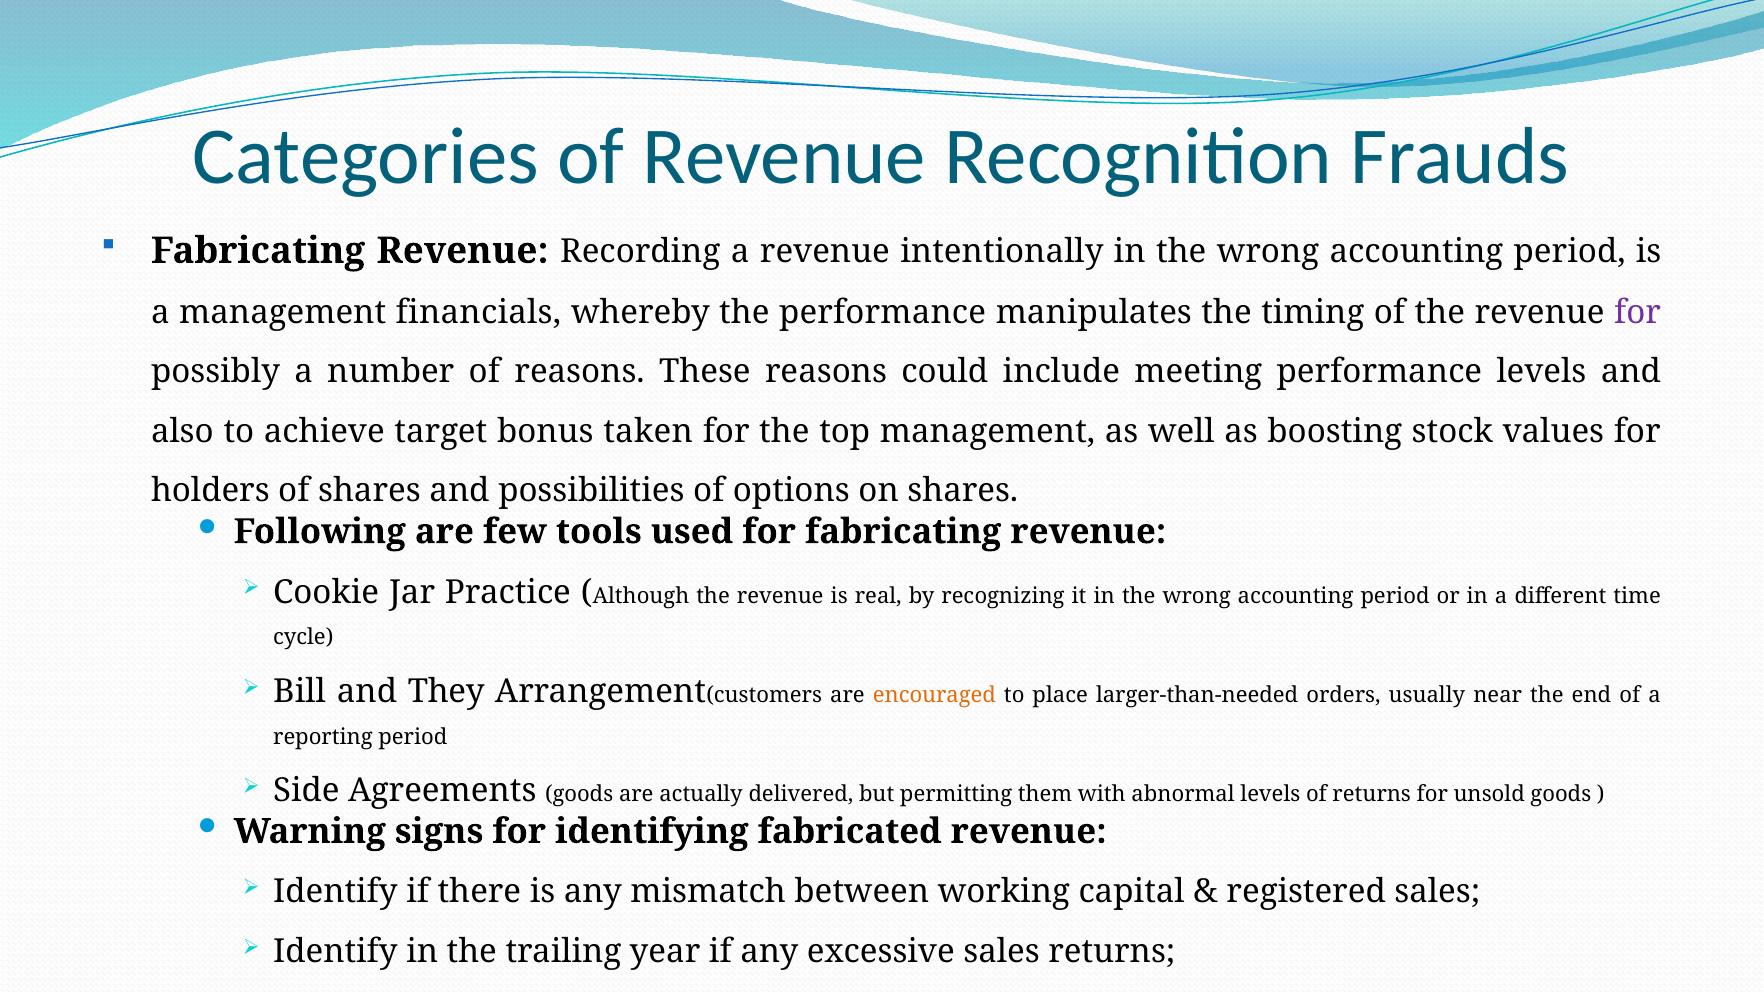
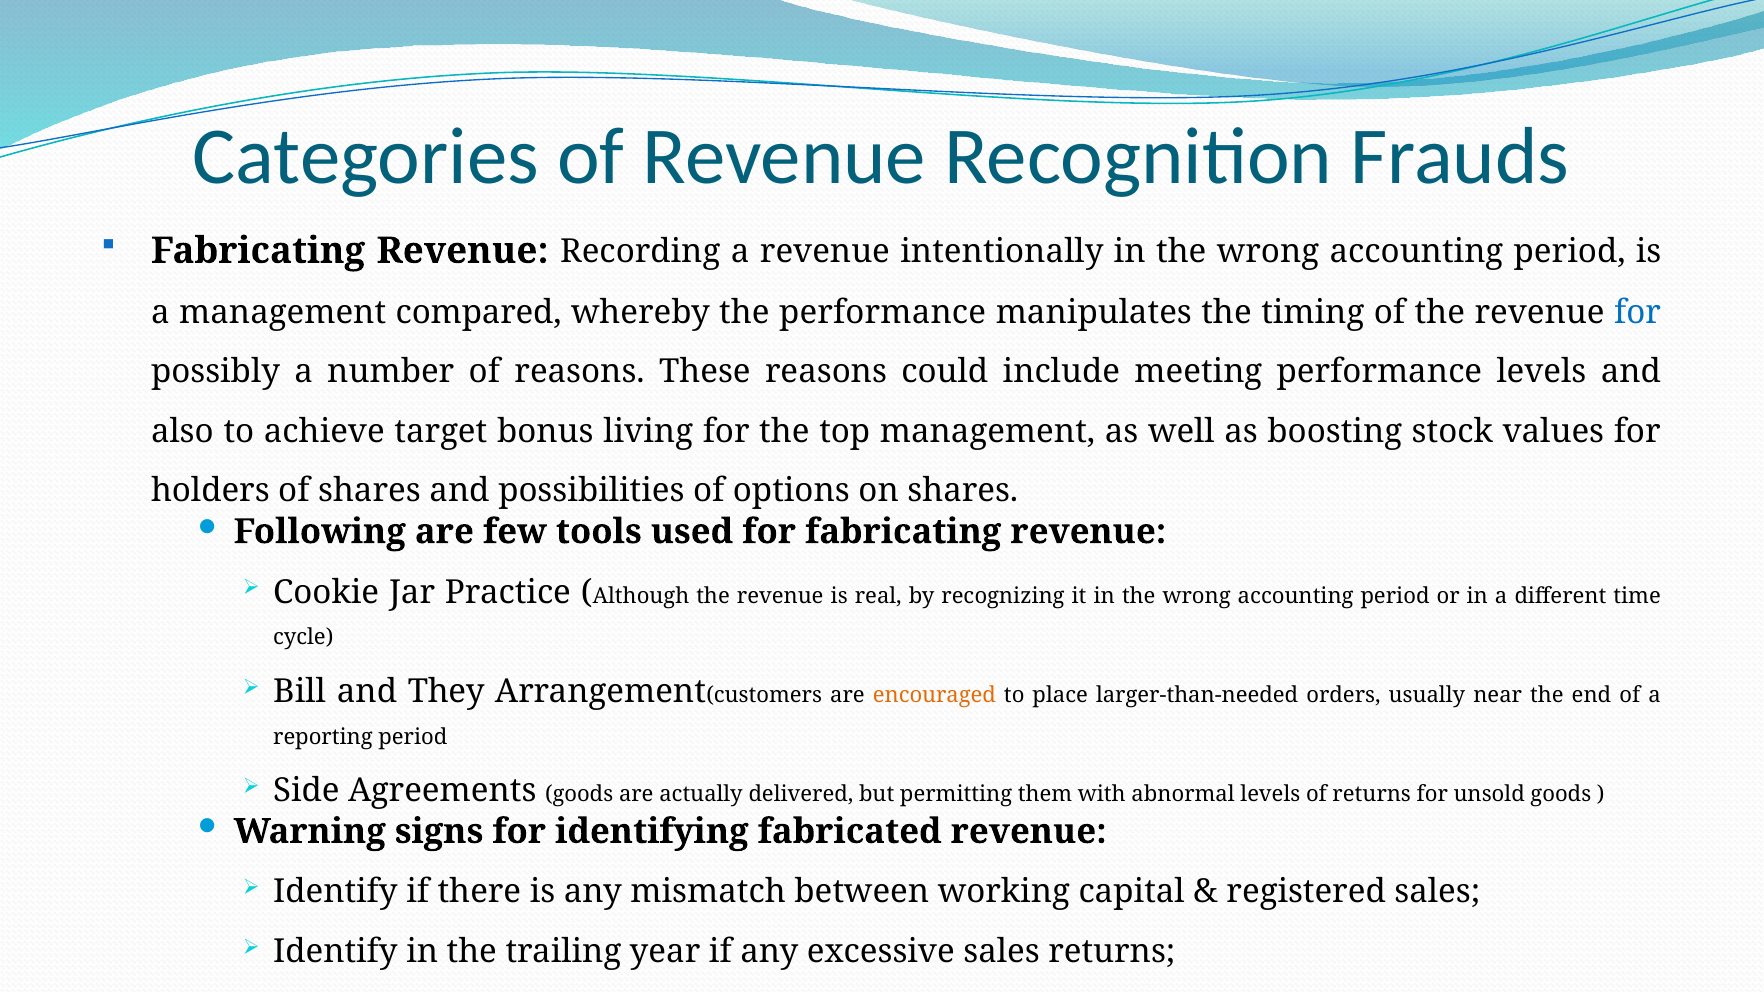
financials: financials -> compared (479, 312)
for colour: purple -> blue (1638, 312)
taken: taken -> living (648, 431)
